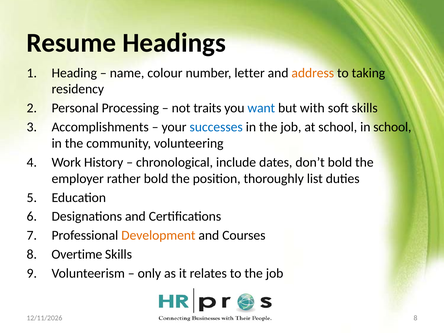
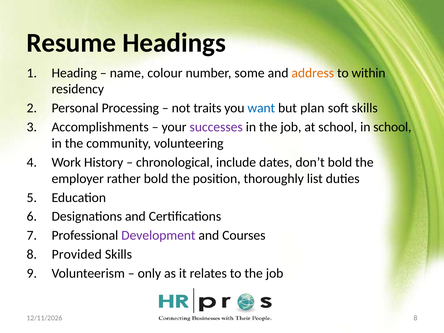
letter: letter -> some (250, 73)
taking: taking -> within (369, 73)
with: with -> plan (312, 108)
successes colour: blue -> purple (216, 127)
Development colour: orange -> purple (158, 235)
Overtime: Overtime -> Provided (77, 254)
